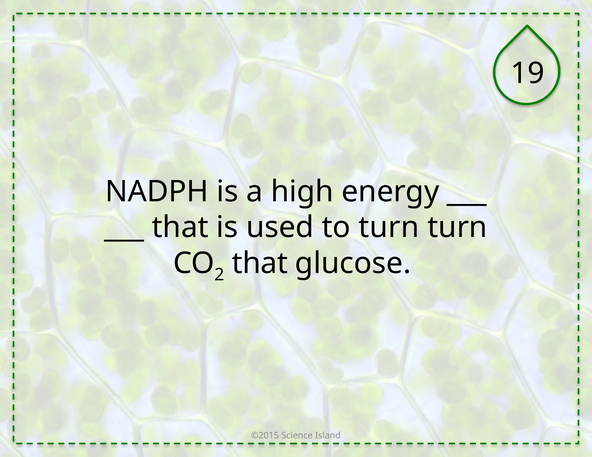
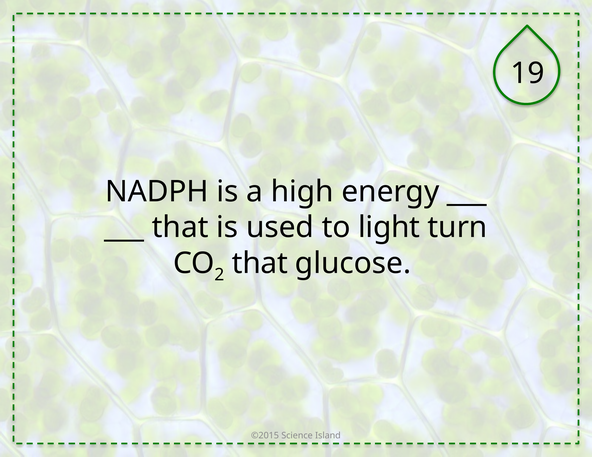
to turn: turn -> light (389, 228)
